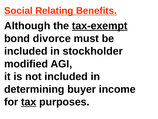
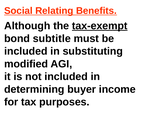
divorce: divorce -> subtitle (52, 38)
stockholder: stockholder -> substituting (93, 51)
tax underline: present -> none (29, 102)
